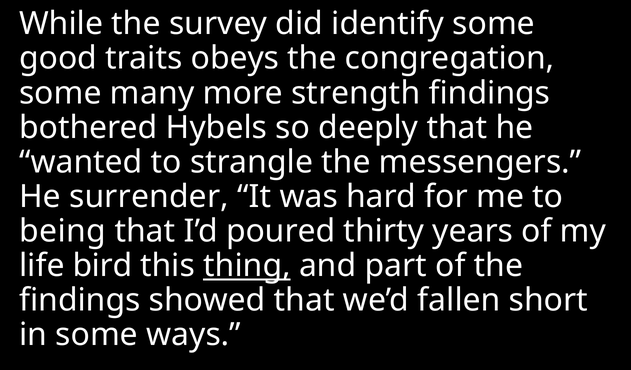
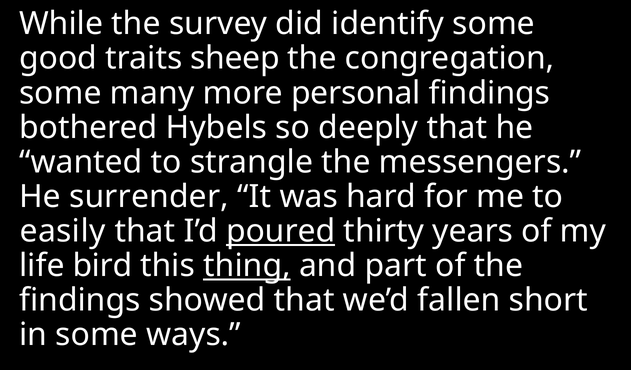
obeys: obeys -> sheep (235, 58)
strength: strength -> personal (356, 93)
being: being -> easily (63, 231)
poured underline: none -> present (281, 231)
